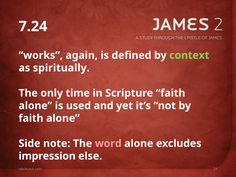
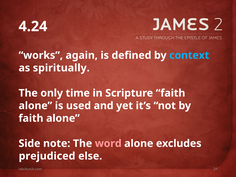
7.24: 7.24 -> 4.24 (33, 26)
context colour: light green -> light blue (189, 55)
impression: impression -> prejudiced (47, 156)
